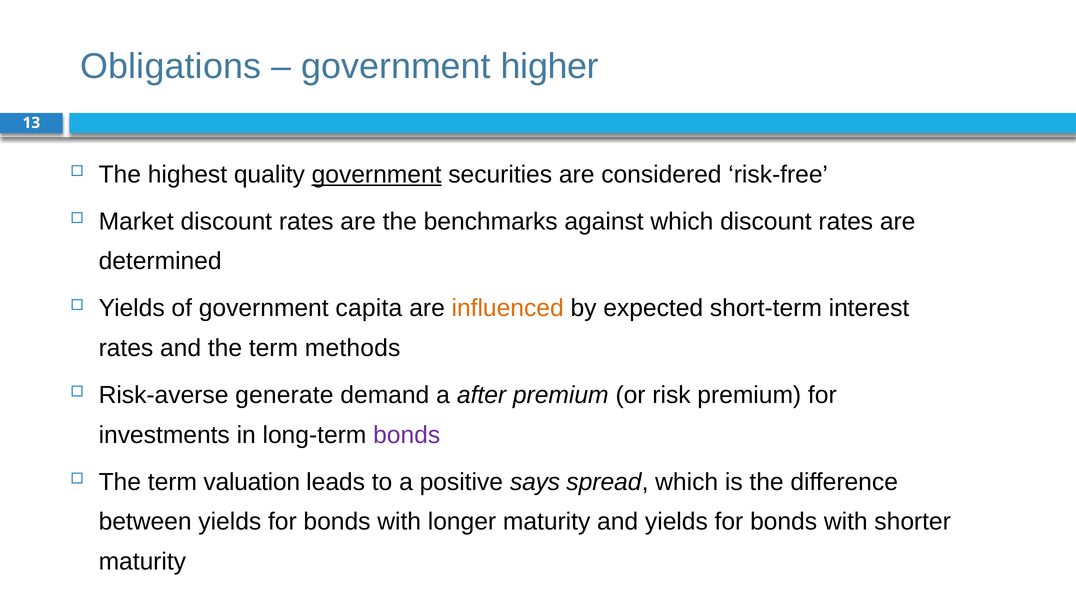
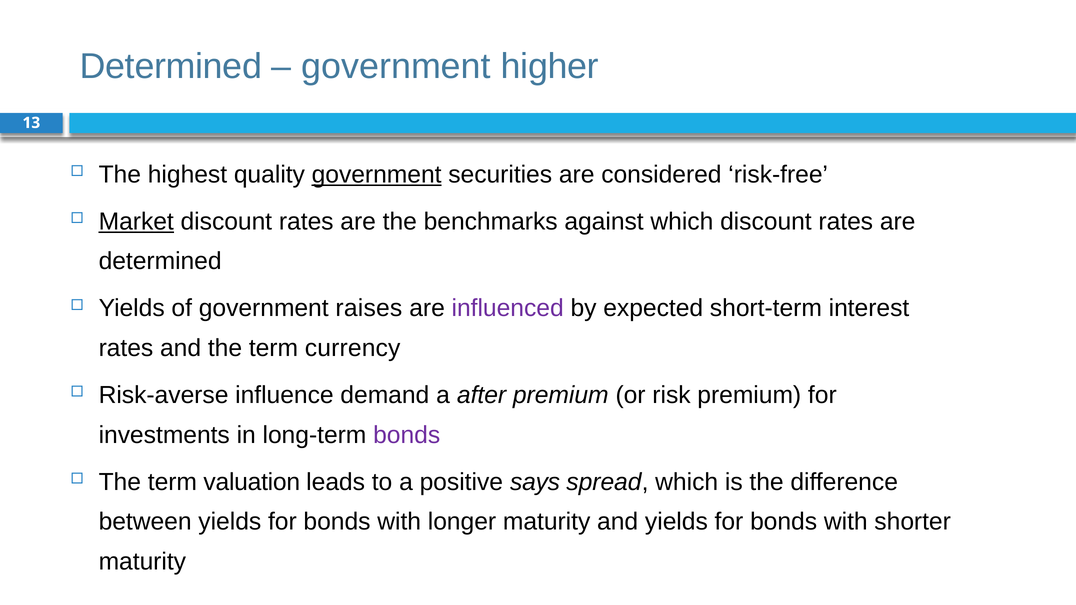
Obligations: Obligations -> Determined (171, 66)
Market underline: none -> present (136, 222)
capita: capita -> raises (369, 308)
influenced colour: orange -> purple (508, 308)
methods: methods -> currency (353, 348)
generate: generate -> influence (284, 395)
